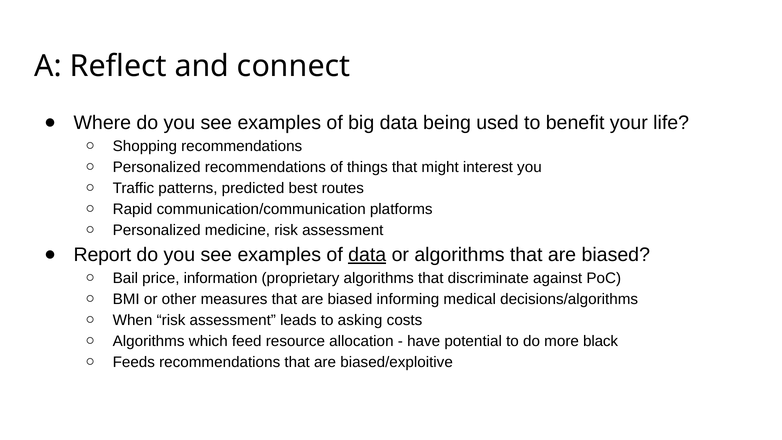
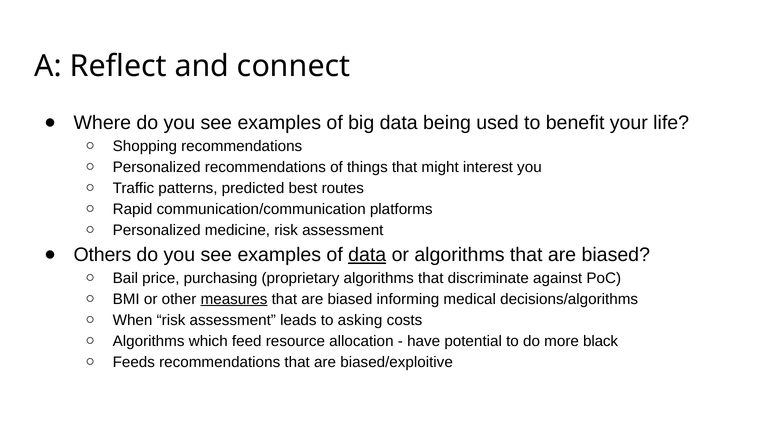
Report: Report -> Others (102, 255)
information: information -> purchasing (221, 278)
measures underline: none -> present (234, 299)
